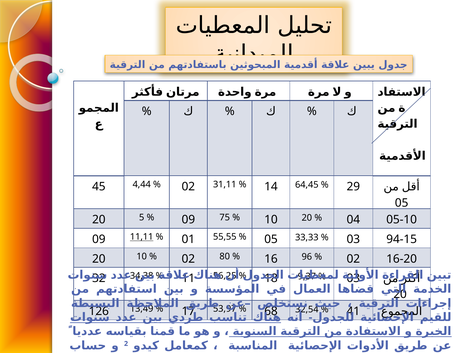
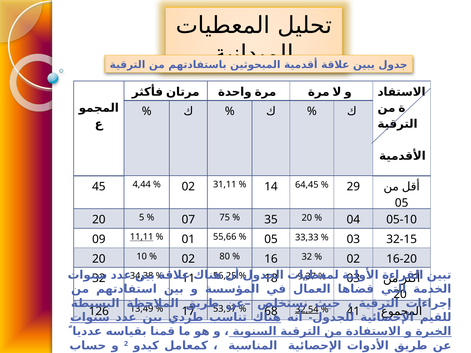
09: 09 -> 07 (188, 220)
10: 10 -> 35 (271, 220)
55,55: 55,55 -> 55,66 (225, 237)
94-15: 94-15 -> 32-15 (402, 239)
16 96: 96 -> 32 (307, 257)
32,54 underline: none -> present (307, 310)
